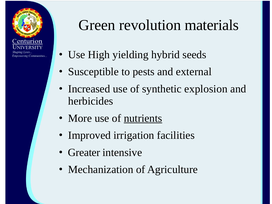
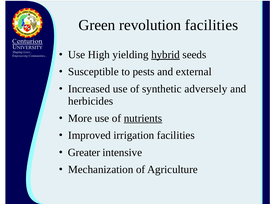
revolution materials: materials -> facilities (212, 25)
hybrid underline: none -> present (166, 55)
explosion: explosion -> adversely (206, 89)
